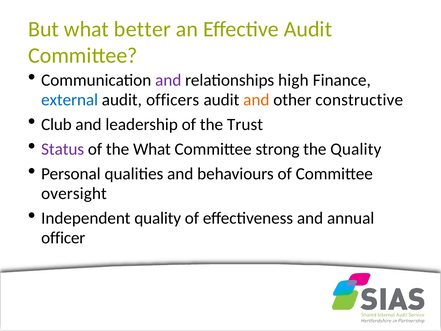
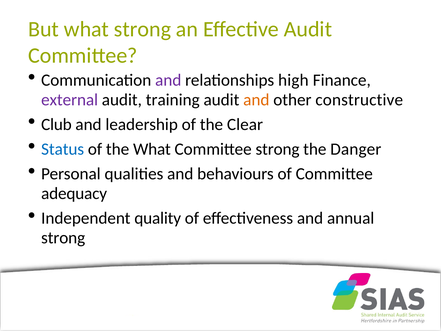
what better: better -> strong (143, 29)
external colour: blue -> purple (70, 100)
officers: officers -> training (173, 100)
Trust: Trust -> Clear (245, 124)
Status colour: purple -> blue (63, 149)
the Quality: Quality -> Danger (356, 149)
oversight: oversight -> adequacy (74, 193)
officer: officer -> strong (63, 238)
